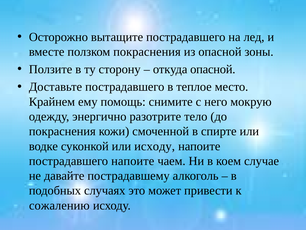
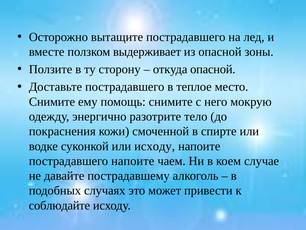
ползком покраснения: покраснения -> выдерживает (147, 52)
Крайнем: Крайнем -> Снимите (52, 101)
сожалению: сожалению -> соблюдайте (59, 205)
